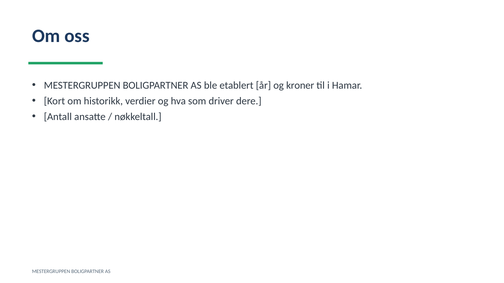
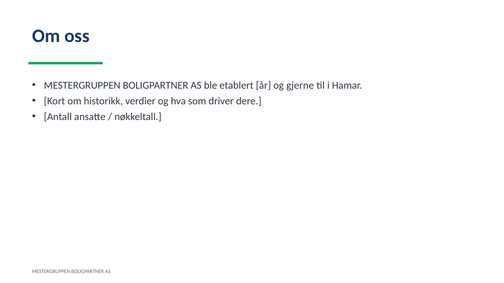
kroner: kroner -> gjerne (300, 85)
